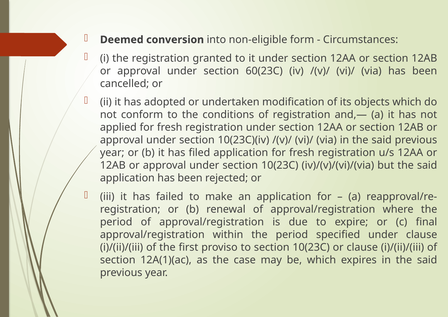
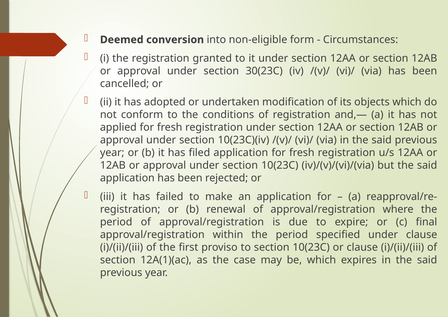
60(23C: 60(23C -> 30(23C (264, 71)
